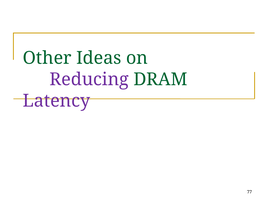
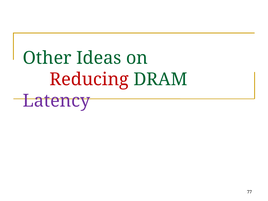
Reducing colour: purple -> red (89, 79)
